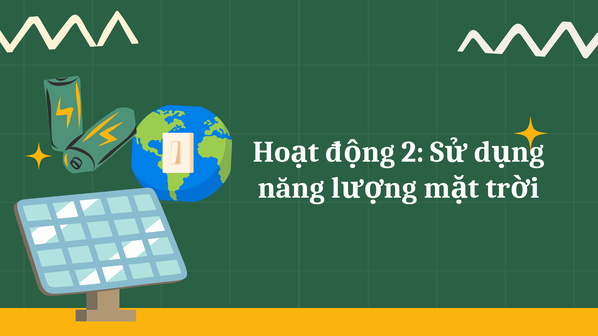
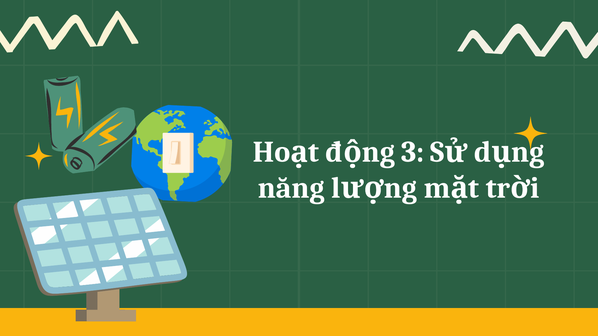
2: 2 -> 3 (413, 152)
